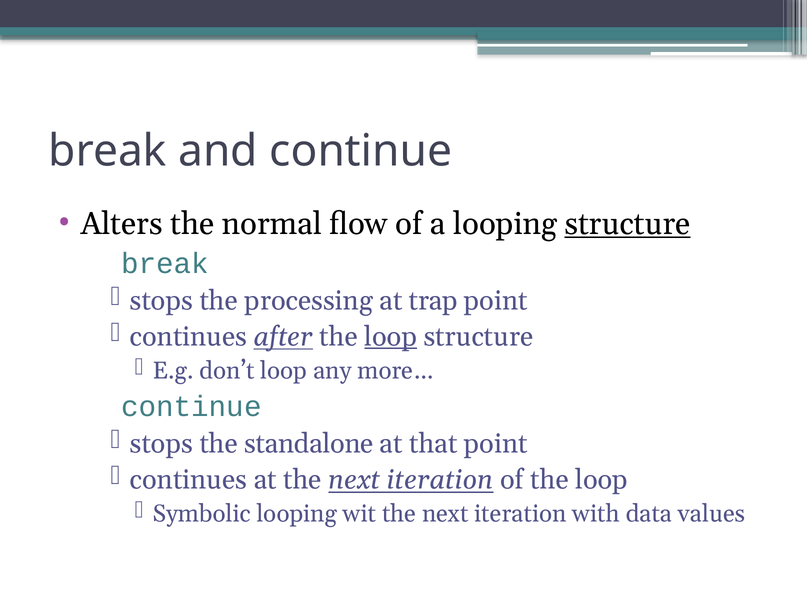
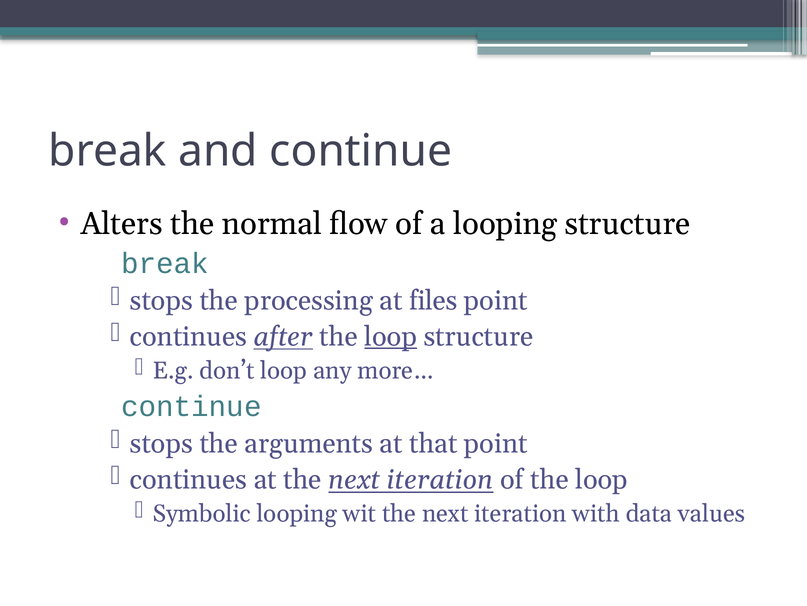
structure underline: present -> none (628, 224)
trap: trap -> files (433, 300)
standalone: standalone -> arguments (309, 443)
